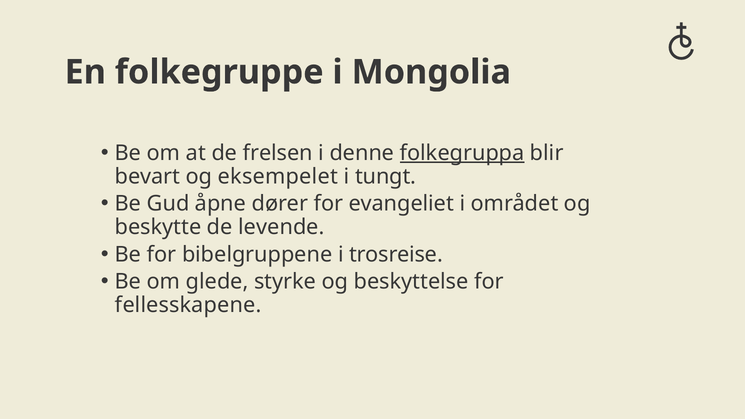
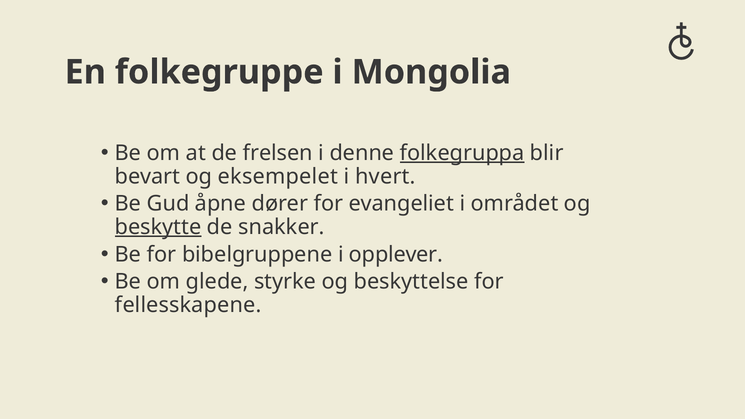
tungt: tungt -> hvert (385, 176)
beskytte underline: none -> present (158, 227)
levende: levende -> snakker (281, 227)
trosreise: trosreise -> opplever (396, 254)
